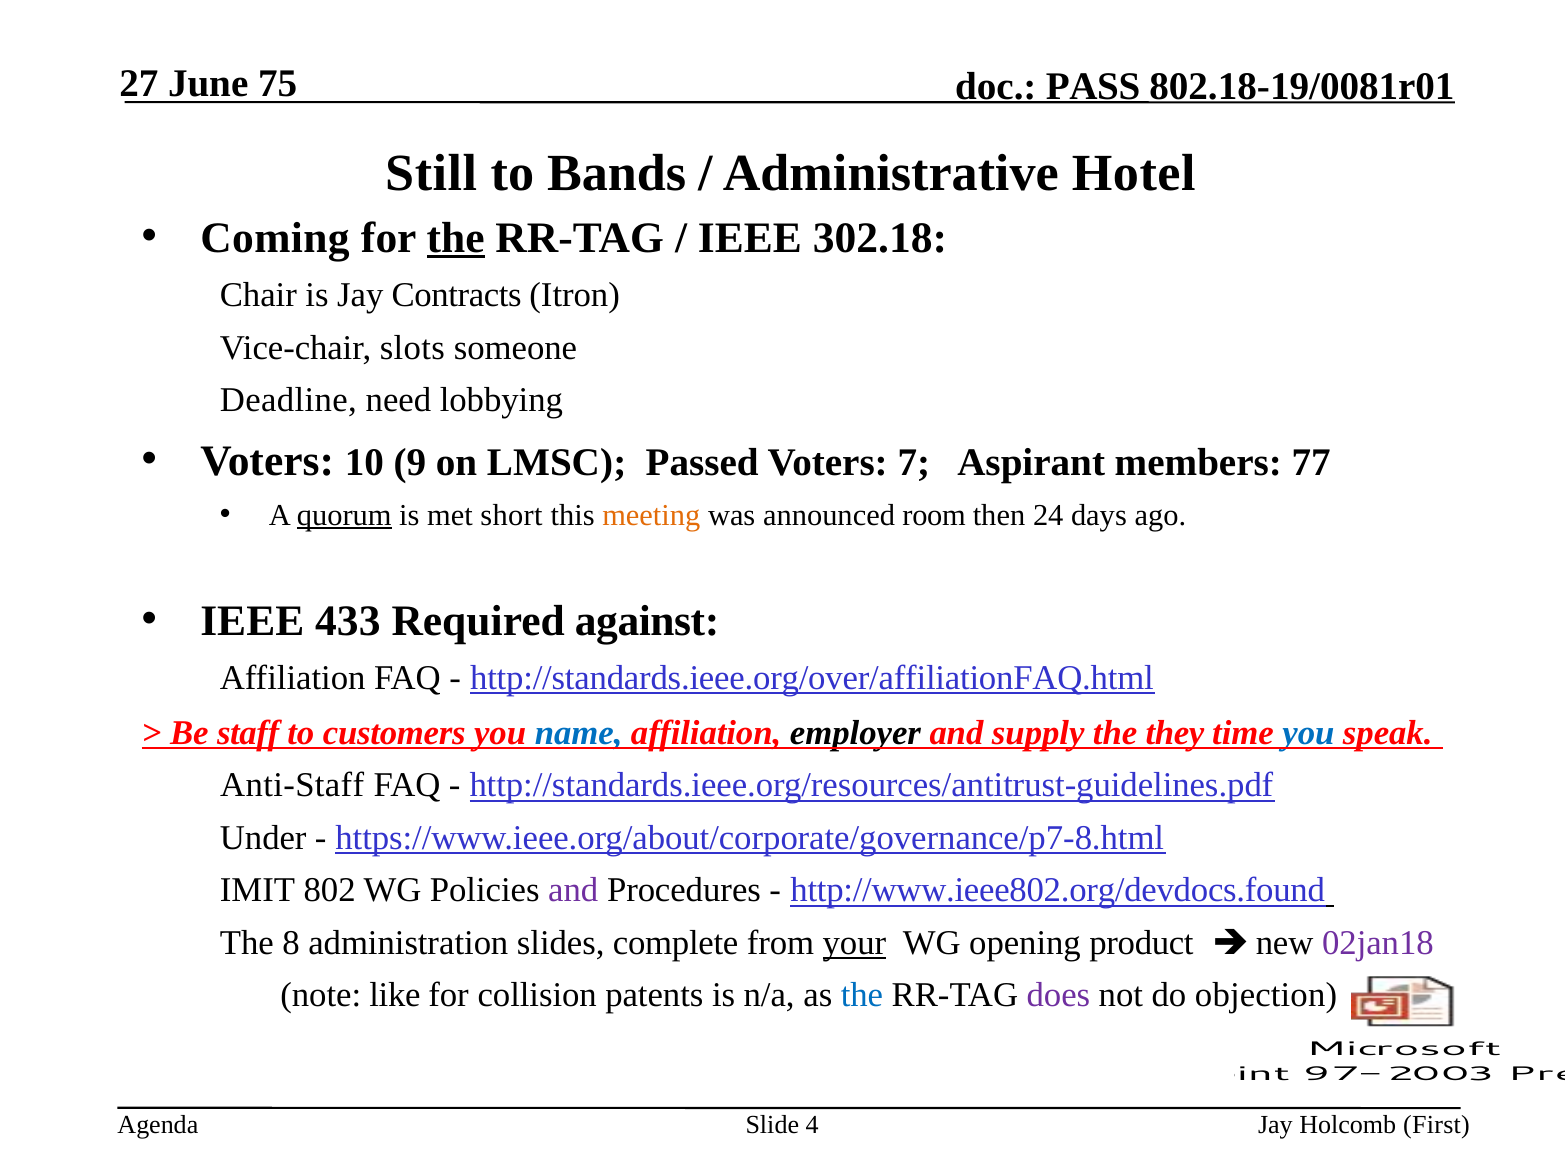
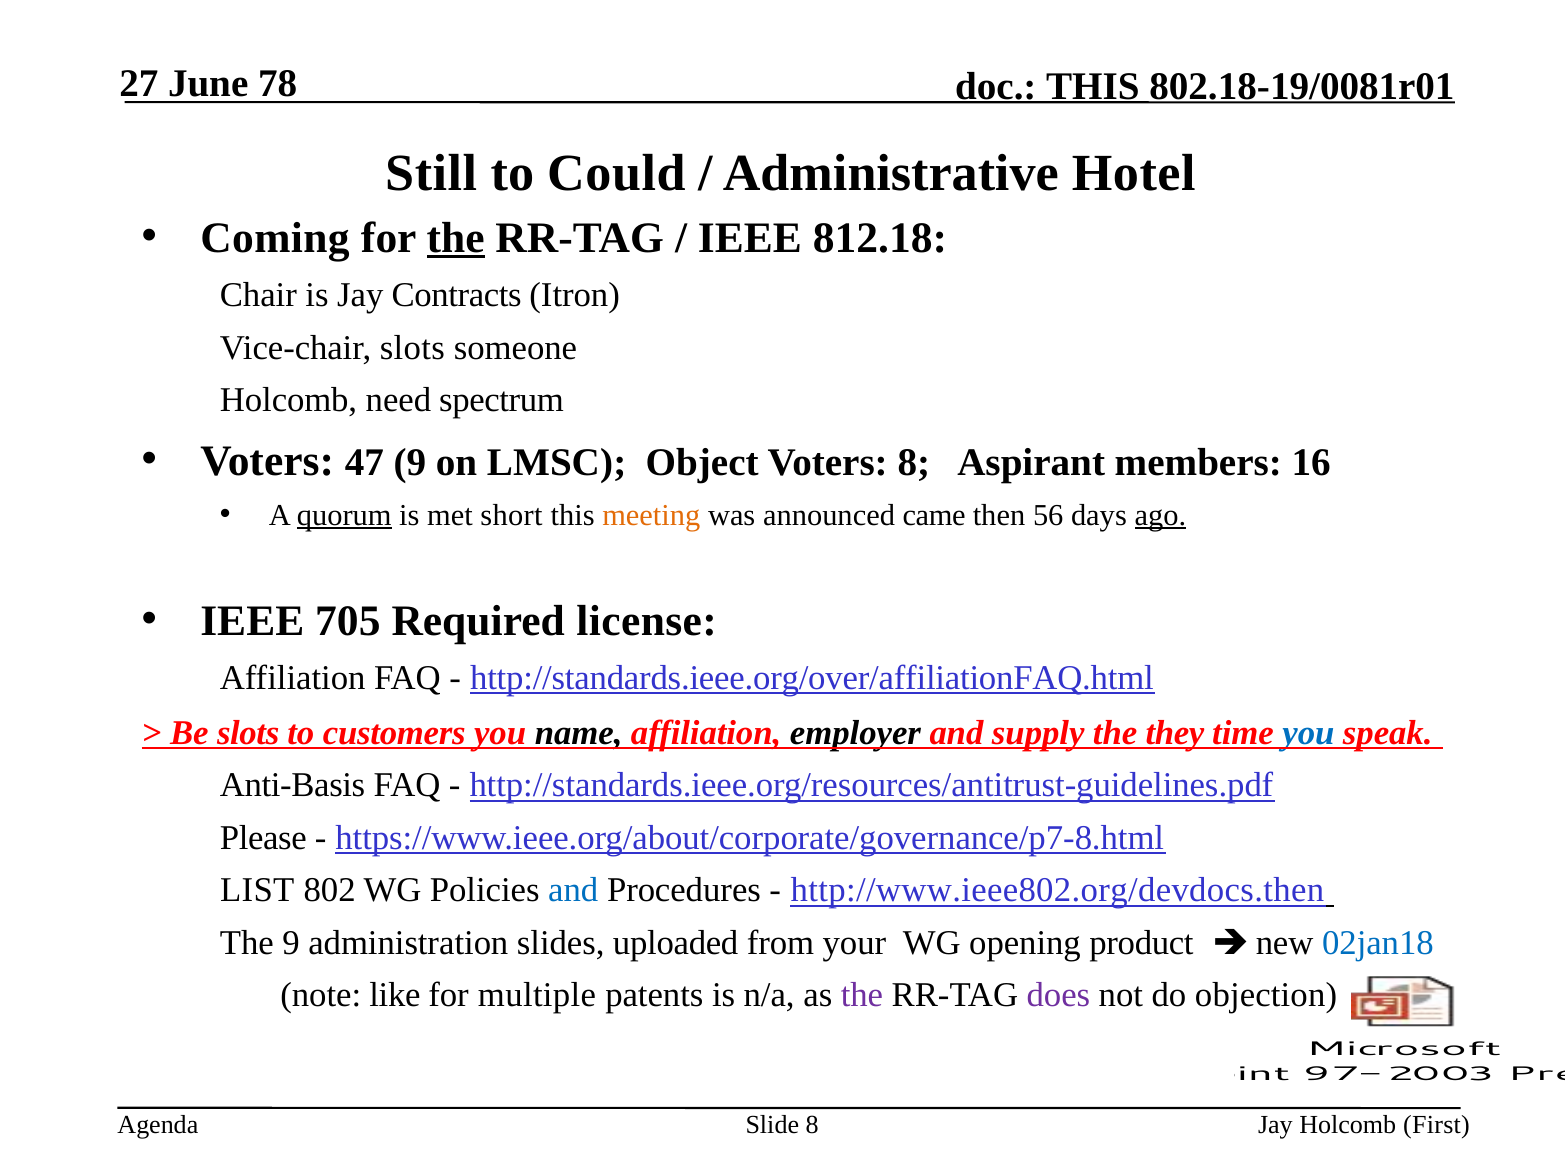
75: 75 -> 78 (278, 84)
PASS: PASS -> THIS (1093, 87)
Bands: Bands -> Could (616, 173)
302.18: 302.18 -> 812.18 (880, 238)
Deadline: Deadline -> Holcomb (289, 400)
lobbying: lobbying -> spectrum (502, 400)
10: 10 -> 47 (364, 463)
Passed: Passed -> Object (702, 463)
Voters 7: 7 -> 8 (914, 463)
77: 77 -> 16 (1311, 463)
room: room -> came (934, 515)
24: 24 -> 56 (1048, 515)
ago underline: none -> present (1160, 515)
433: 433 -> 705 (348, 621)
against: against -> license (647, 621)
Be staff: staff -> slots (248, 733)
name colour: blue -> black (579, 733)
Anti-Staff: Anti-Staff -> Anti-Basis (293, 786)
Under: Under -> Please (263, 838)
IMIT: IMIT -> LIST (257, 891)
and colour: purple -> blue (573, 891)
http://www.ieee802.org/devdocs.found: http://www.ieee802.org/devdocs.found -> http://www.ieee802.org/devdocs.then (1057, 891)
The 8: 8 -> 9 (291, 943)
complete: complete -> uploaded (676, 943)
your underline: present -> none (854, 943)
02jan18 colour: purple -> blue (1378, 943)
collision: collision -> multiple (537, 996)
the colour: blue -> purple (862, 996)
Slide 4: 4 -> 8 (812, 1126)
